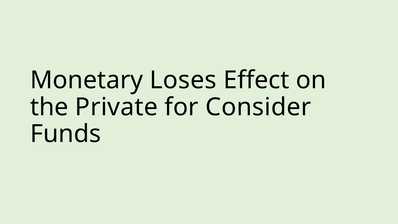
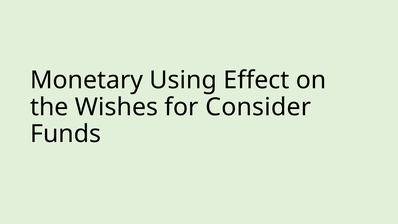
Loses: Loses -> Using (183, 80)
Private: Private -> Wishes (116, 107)
